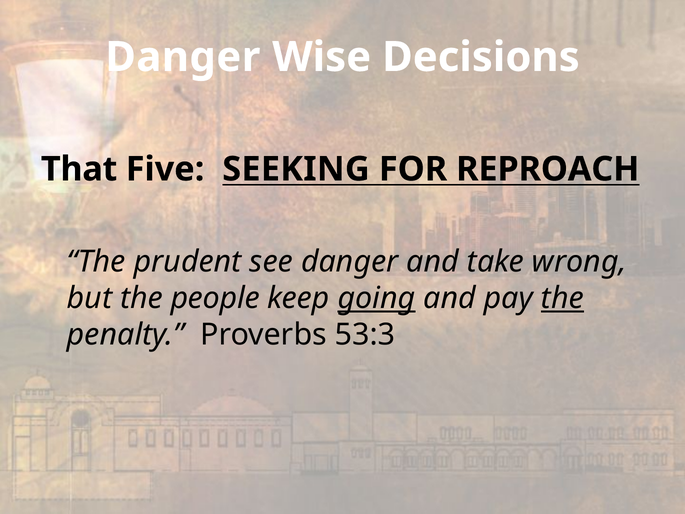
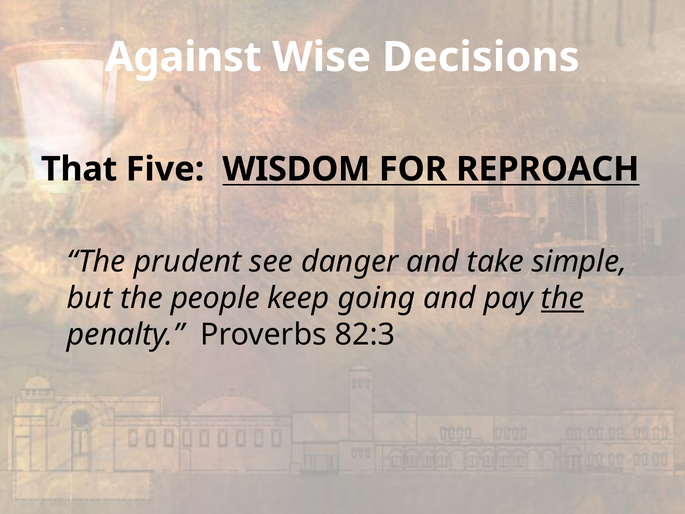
Danger: Danger -> Against (183, 57)
SEEKING: SEEKING -> WISDOM (296, 169)
wrong: wrong -> simple (579, 262)
going underline: present -> none (376, 298)
53:3: 53:3 -> 82:3 (365, 335)
